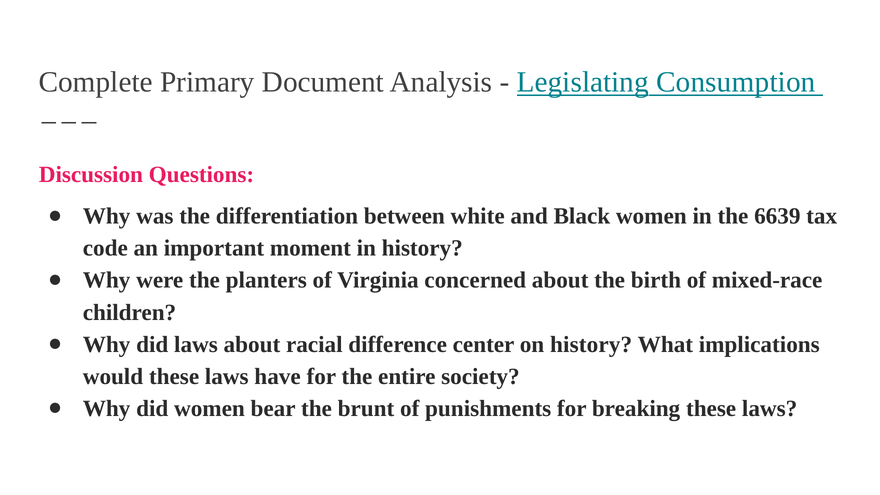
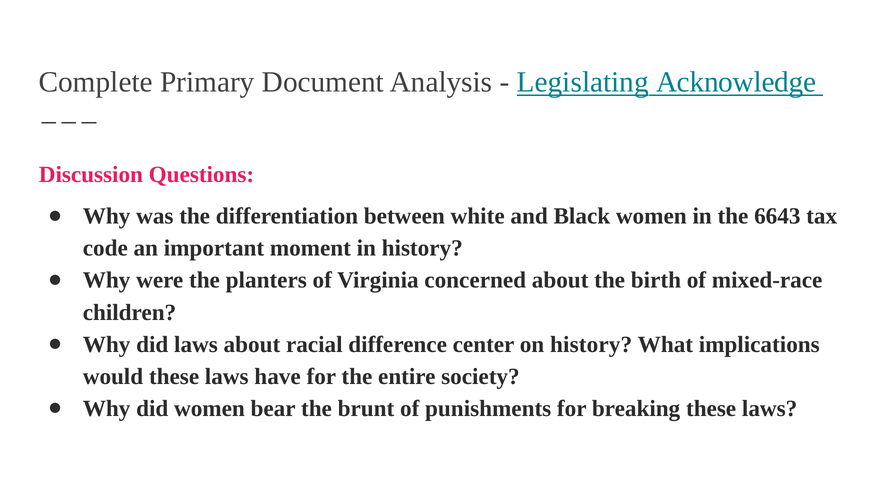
Consumption: Consumption -> Acknowledge (736, 82)
6639: 6639 -> 6643 (777, 216)
